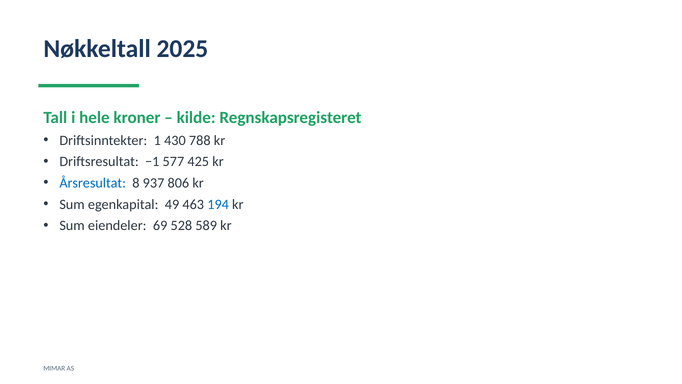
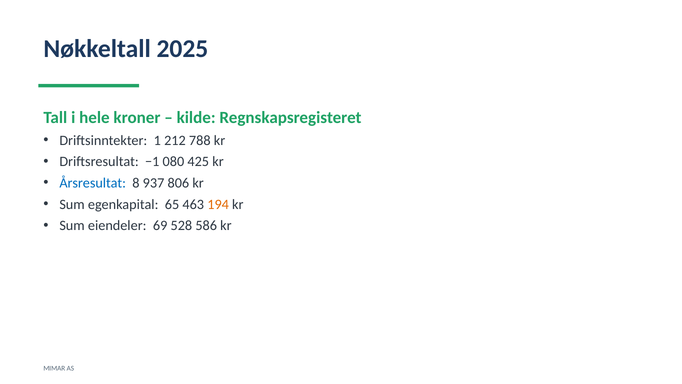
430: 430 -> 212 (175, 140)
577: 577 -> 080 (173, 162)
49: 49 -> 65 (172, 204)
194 colour: blue -> orange (218, 204)
589: 589 -> 586 (206, 226)
